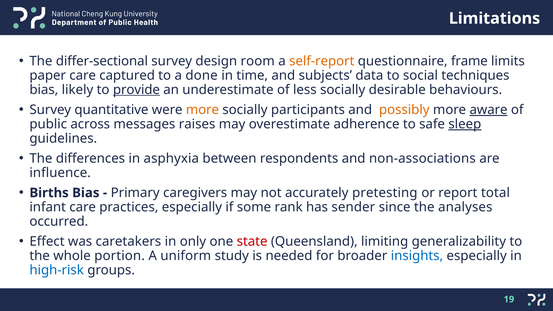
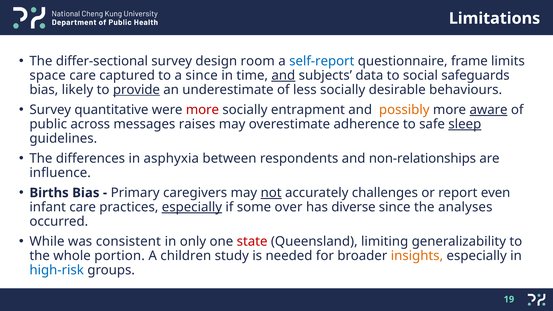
self-report colour: orange -> blue (322, 61)
paper: paper -> space (48, 75)
a done: done -> since (202, 75)
and underline: none -> present (283, 75)
techniques: techniques -> safeguards (475, 75)
more colour: orange -> red (202, 110)
participants: participants -> entrapment (308, 110)
non-associations: non-associations -> non-relationships (422, 158)
not underline: none -> present (271, 193)
pretesting: pretesting -> challenges (385, 193)
total: total -> even (496, 193)
especially underline: none -> present (192, 207)
rank: rank -> over (289, 207)
sender: sender -> diverse (353, 207)
Effect: Effect -> While (47, 242)
caretakers: caretakers -> consistent (128, 242)
uniform: uniform -> children (186, 256)
insights colour: blue -> orange (417, 256)
